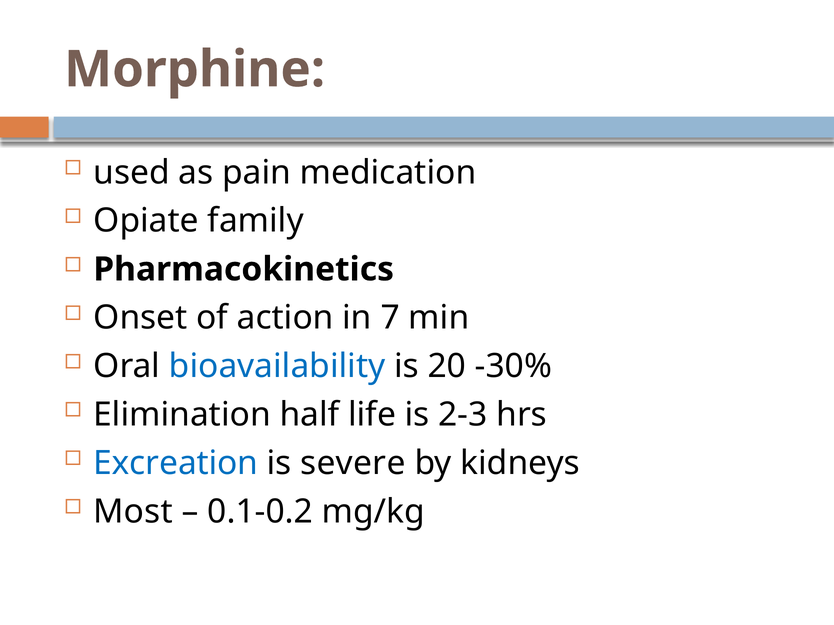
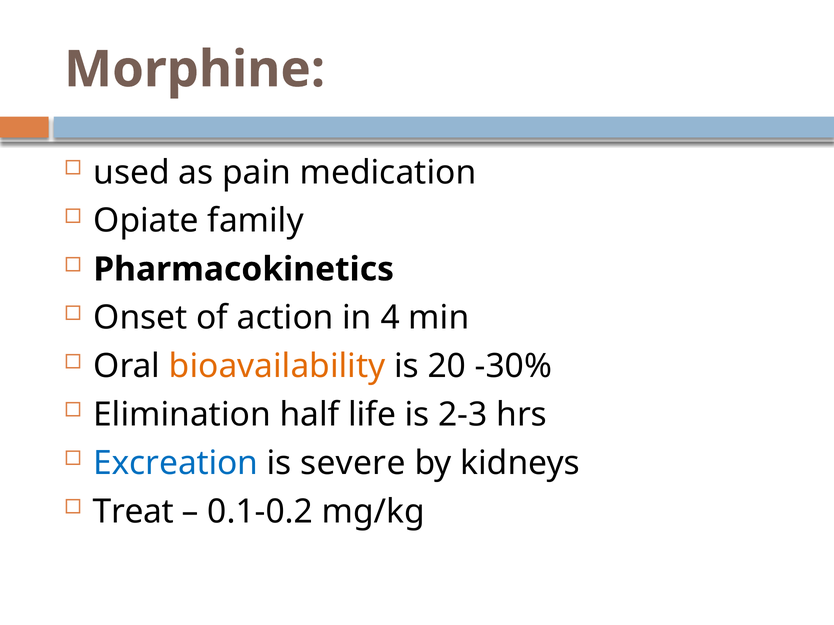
7: 7 -> 4 (390, 318)
bioavailability colour: blue -> orange (277, 366)
Most: Most -> Treat (133, 512)
